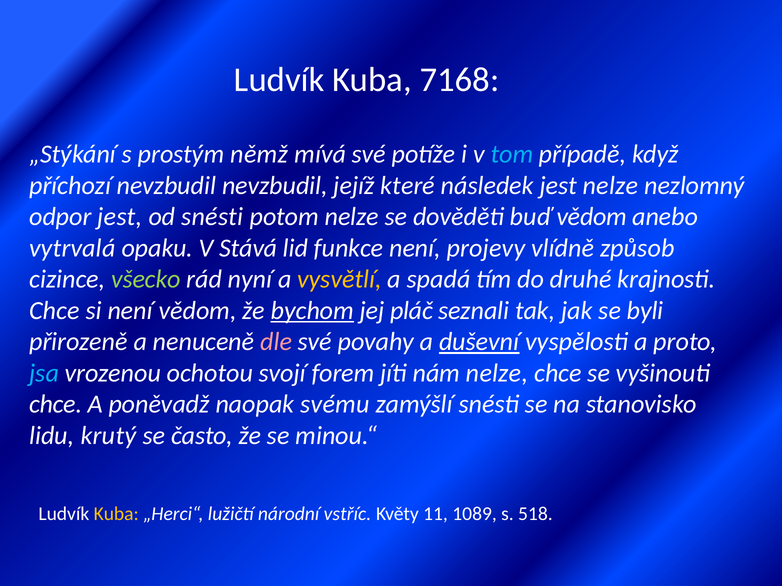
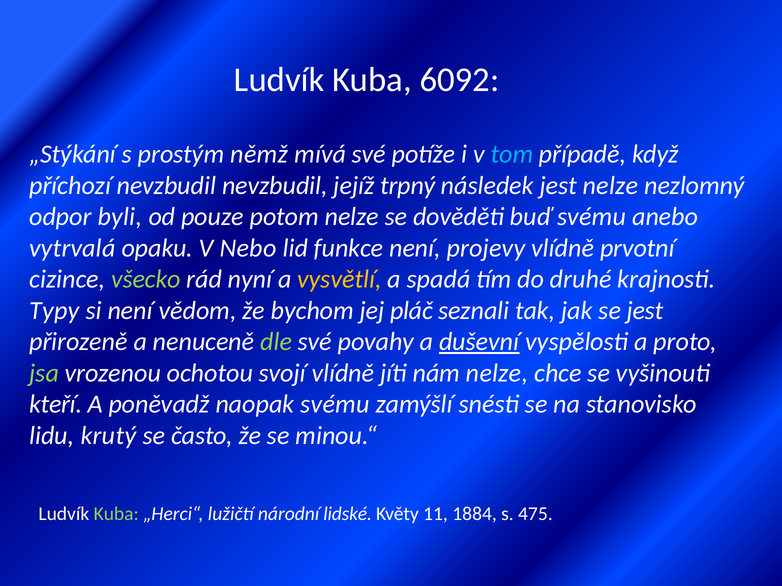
7168: 7168 -> 6092 (460, 80)
které: které -> trpný (408, 186)
odpor jest: jest -> byli (120, 217)
od snésti: snésti -> pouze (212, 217)
buď vědom: vědom -> svému (592, 217)
Stává: Stává -> Nebo (248, 248)
způsob: způsob -> prvotní (637, 248)
Chce: Chce -> Typy (54, 311)
bychom underline: present -> none (312, 311)
se byli: byli -> jest (645, 311)
dle colour: pink -> light green (276, 342)
jsa colour: light blue -> light green (44, 373)
svojí forem: forem -> vlídně (343, 373)
chce: chce -> kteří (56, 405)
Kuba colour: yellow -> light green (116, 514)
vstříc: vstříc -> lidské (348, 514)
1089: 1089 -> 1884 (475, 514)
518: 518 -> 475 (535, 514)
